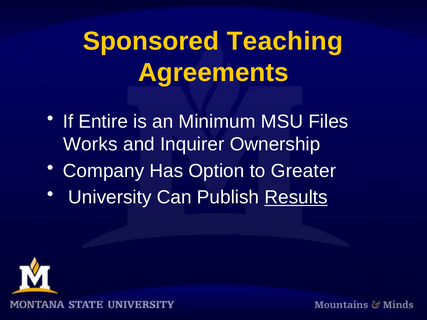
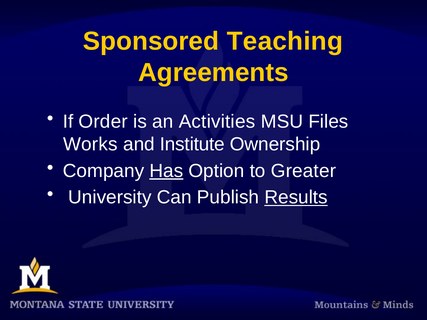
Entire: Entire -> Order (103, 122)
Minimum: Minimum -> Activities (217, 122)
Inquirer: Inquirer -> Institute (192, 144)
Has underline: none -> present (166, 171)
